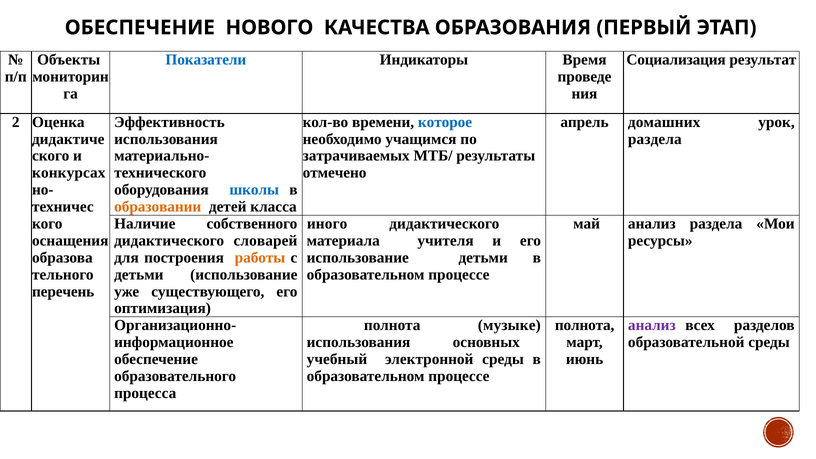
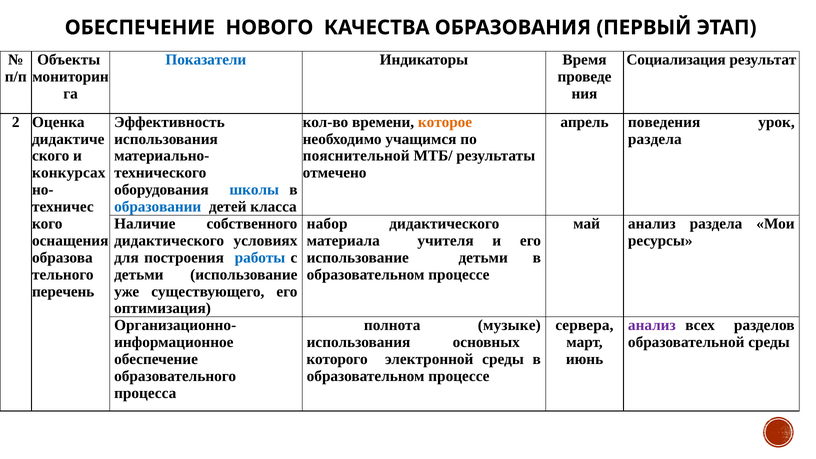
которое colour: blue -> orange (445, 122)
домашних: домашних -> поведения (664, 122)
затрачиваемых: затрачиваемых -> пояснительной (356, 156)
образовании colour: orange -> blue (158, 207)
иного: иного -> набор (327, 224)
словарей: словарей -> условиях (266, 241)
работы colour: orange -> blue (260, 258)
полнота: полнота -> сервера (584, 325)
учебный: учебный -> которого (337, 359)
